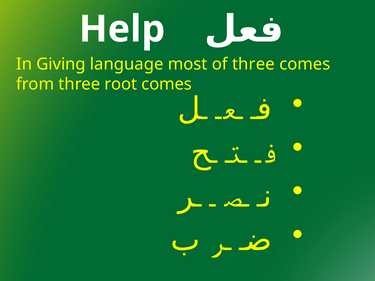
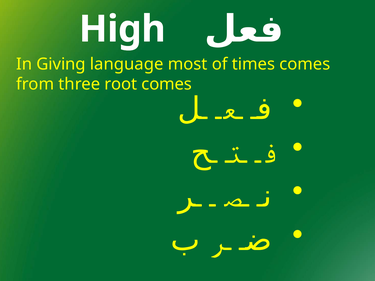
Help: Help -> High (122, 29)
of three: three -> times (253, 64)
